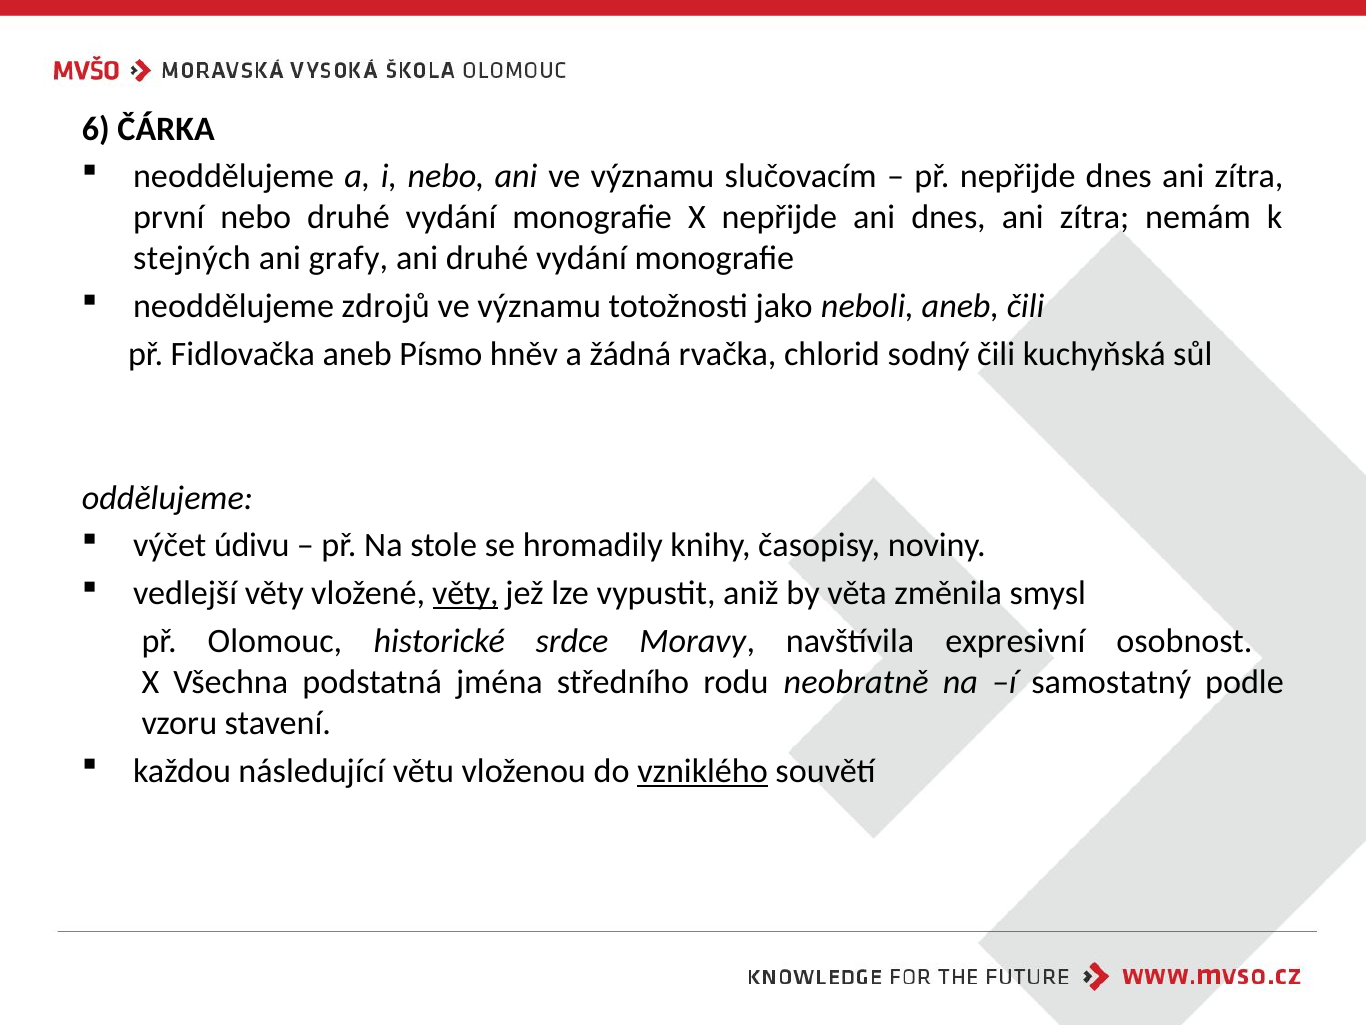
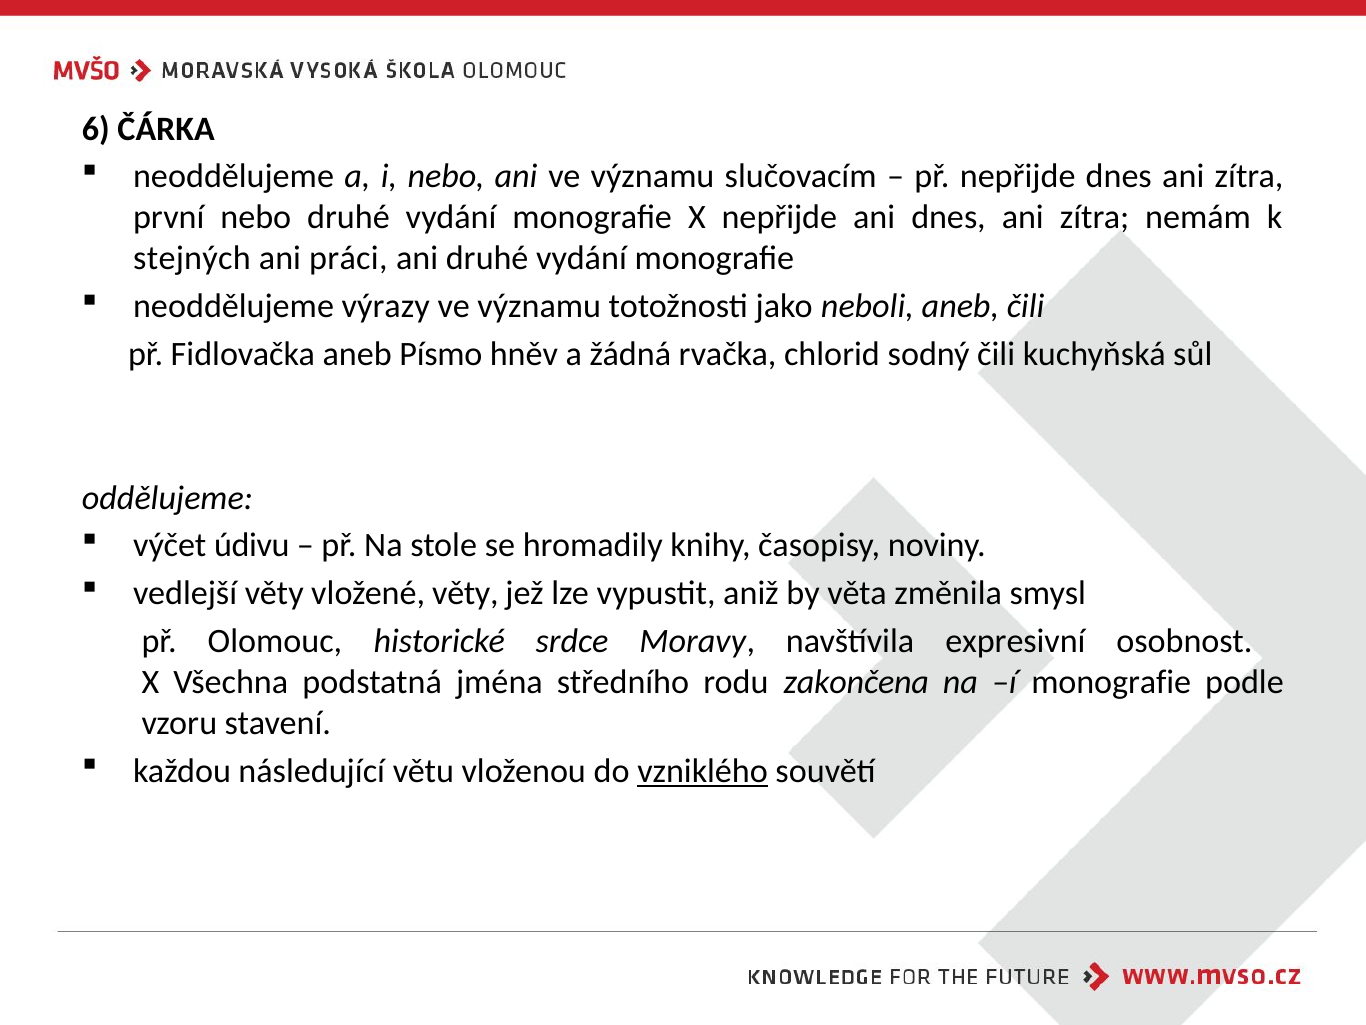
grafy: grafy -> práci (348, 259)
zdrojů: zdrojů -> výrazy (386, 306)
věty underline: present -> none (465, 593)
neobratně: neobratně -> zakončena (856, 682)
í samostatný: samostatný -> monografie (1111, 682)
